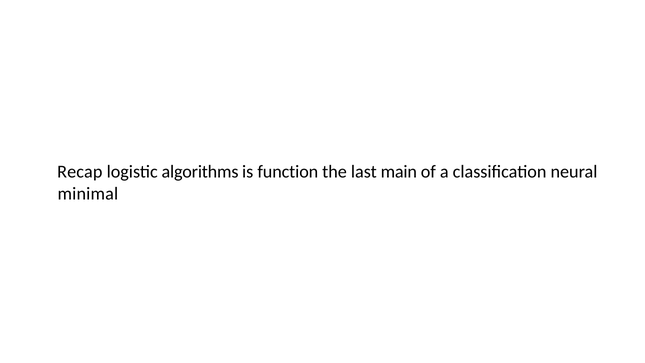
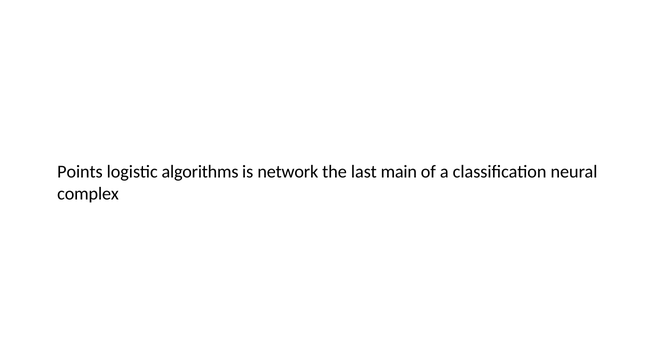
Recap: Recap -> Points (80, 172)
function: function -> network (288, 172)
minimal: minimal -> complex (88, 194)
